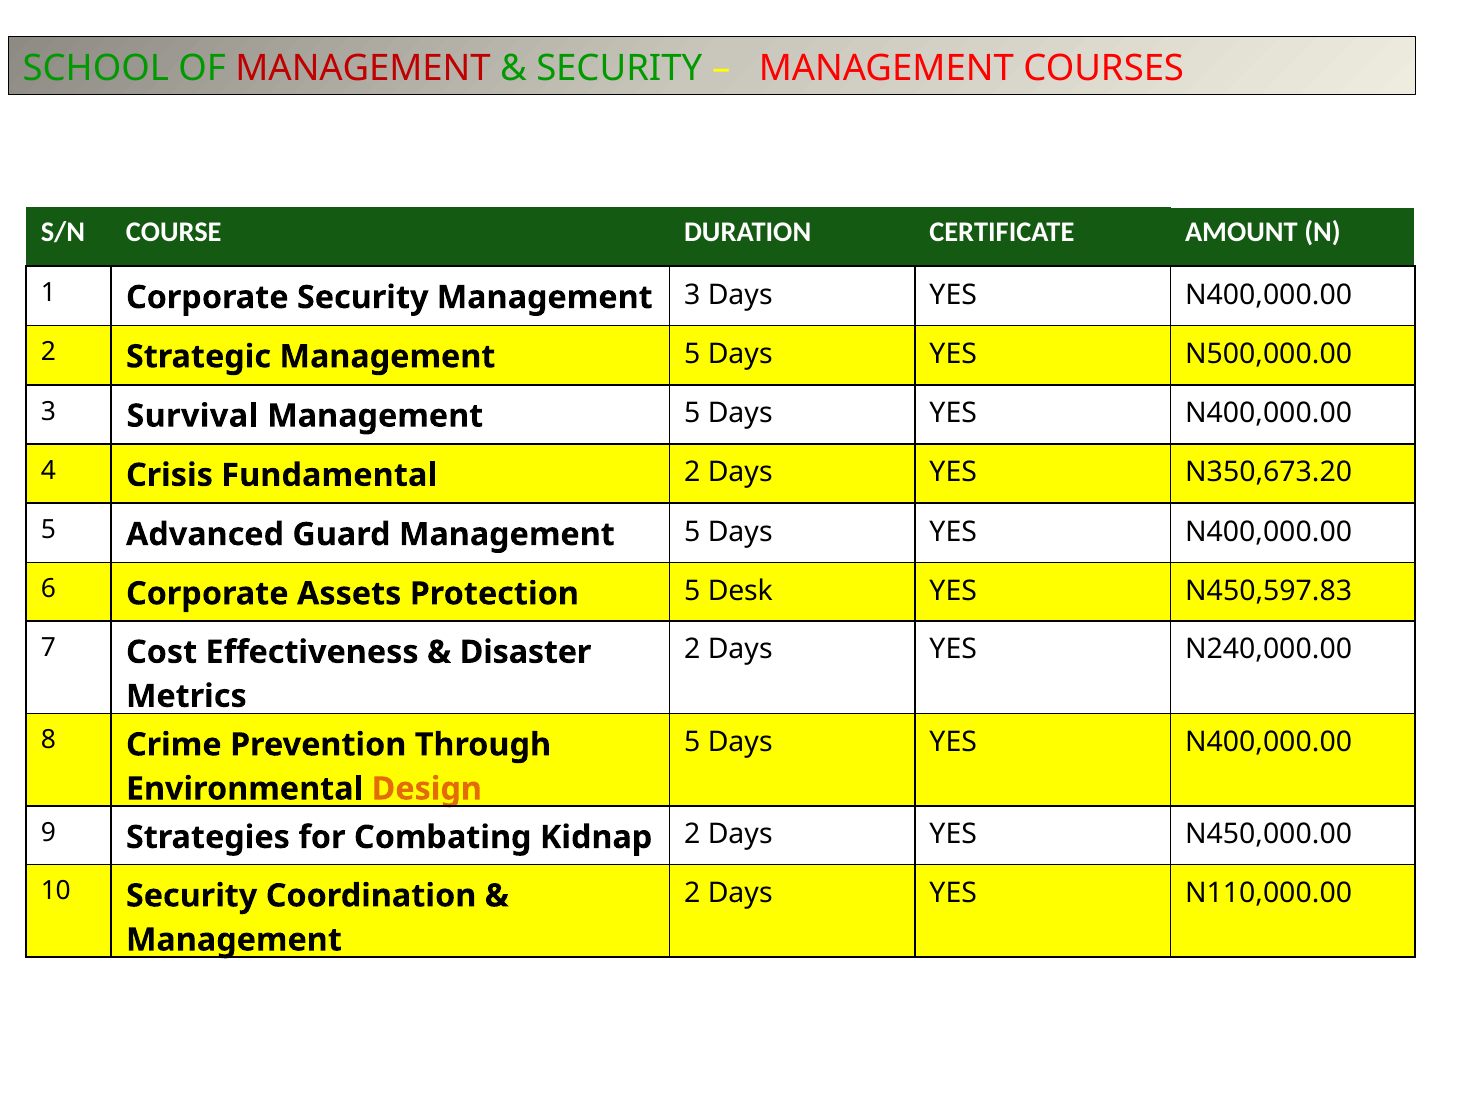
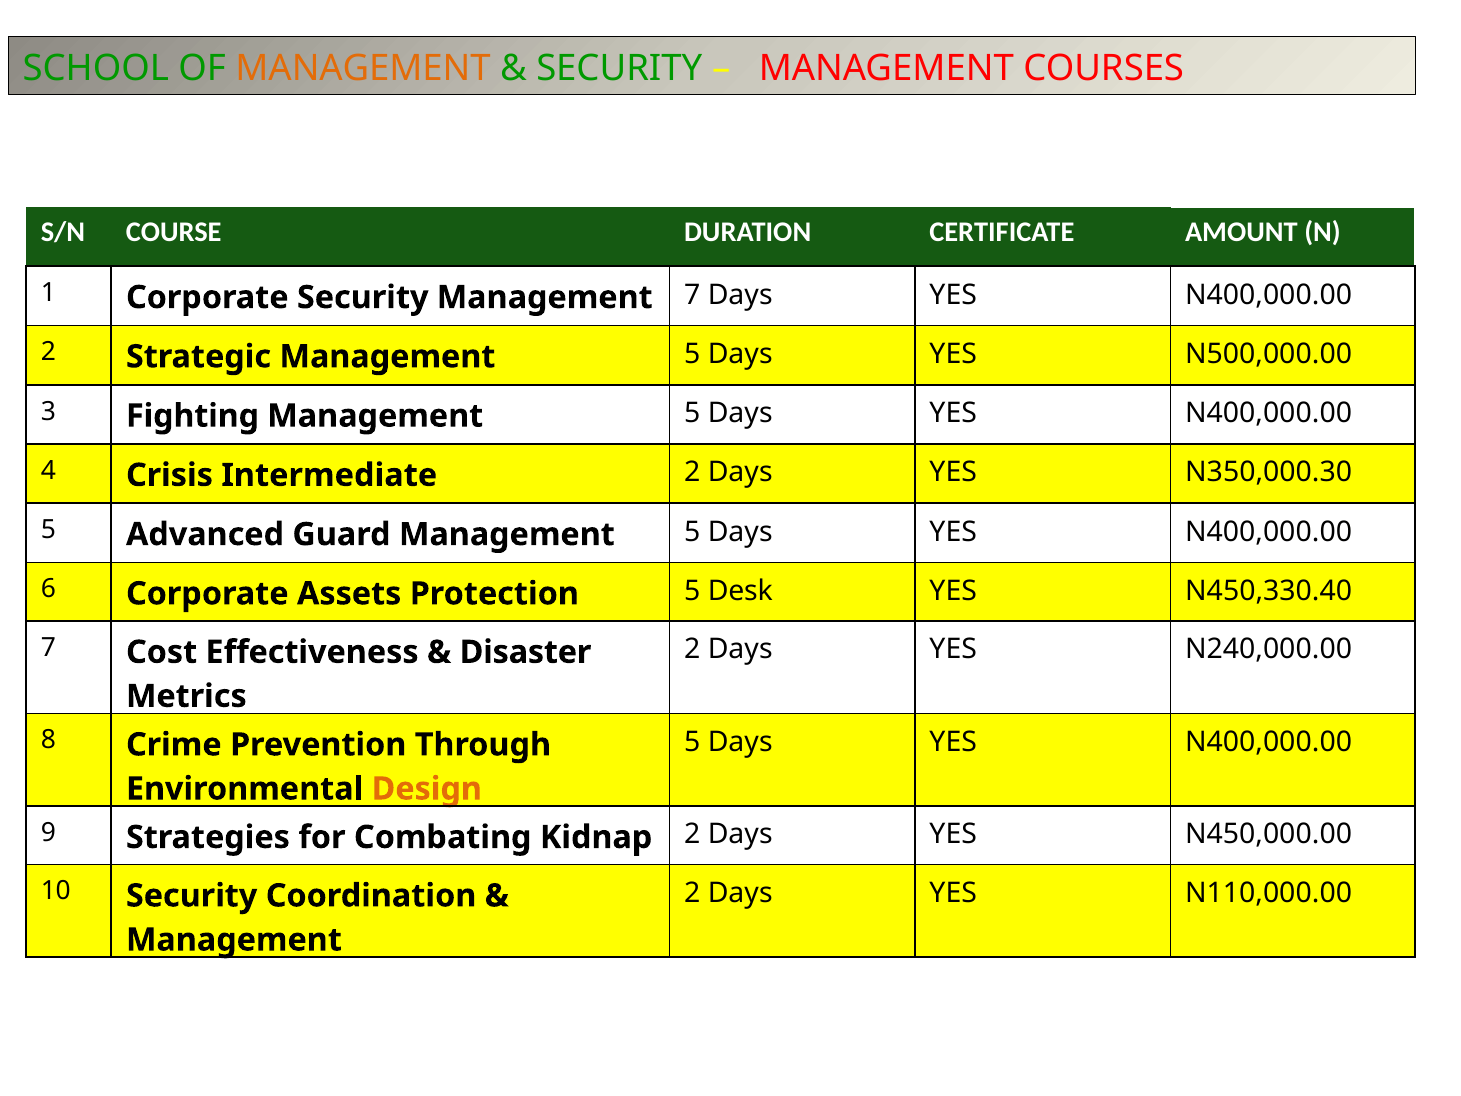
MANAGEMENT colour: red -> orange (363, 68)
Management 3: 3 -> 7 (692, 295)
Survival: Survival -> Fighting (193, 416)
Fundamental: Fundamental -> Intermediate (329, 475)
N350,673.20: N350,673.20 -> N350,000.30 (1269, 472)
N450,597.83: N450,597.83 -> N450,330.40 (1269, 591)
